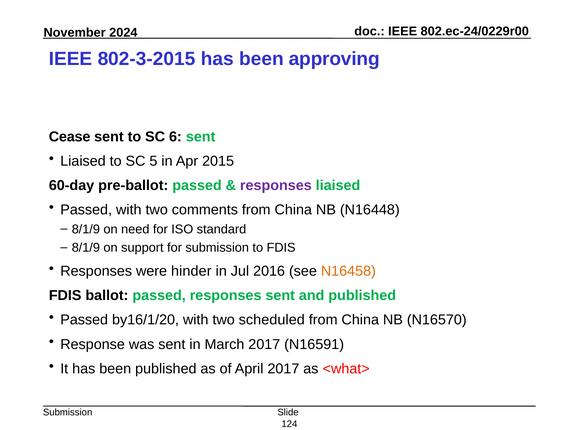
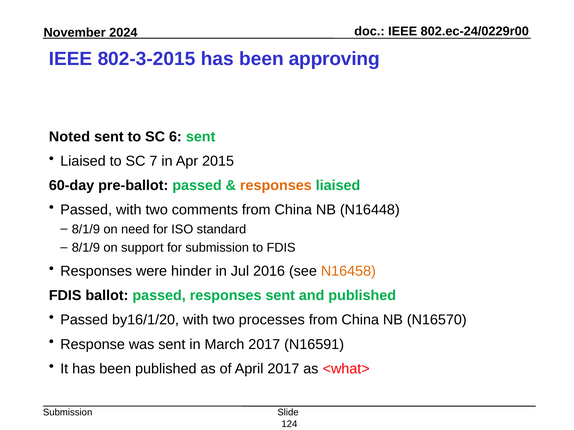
Cease: Cease -> Noted (69, 137)
5: 5 -> 7 (153, 161)
responses colour: purple -> orange (276, 186)
scheduled: scheduled -> processes (272, 320)
